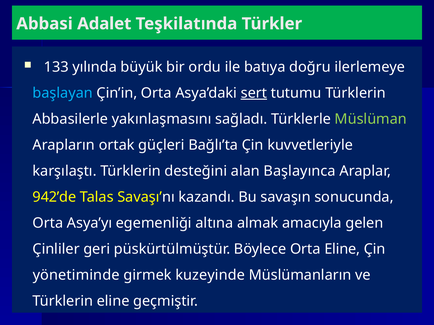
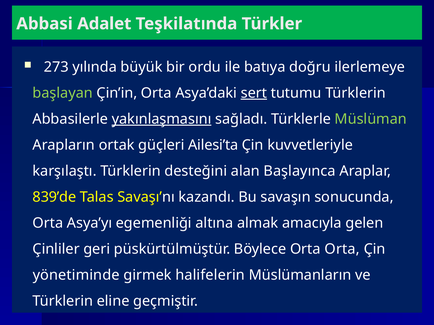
133: 133 -> 273 (56, 67)
başlayan colour: light blue -> light green (63, 93)
yakınlaşmasını underline: none -> present (162, 119)
Bağlı’ta: Bağlı’ta -> Ailesi’ta (213, 145)
942’de: 942’de -> 839’de (54, 197)
Orta Eline: Eline -> Orta (342, 249)
kuzeyinde: kuzeyinde -> halifelerin (210, 275)
